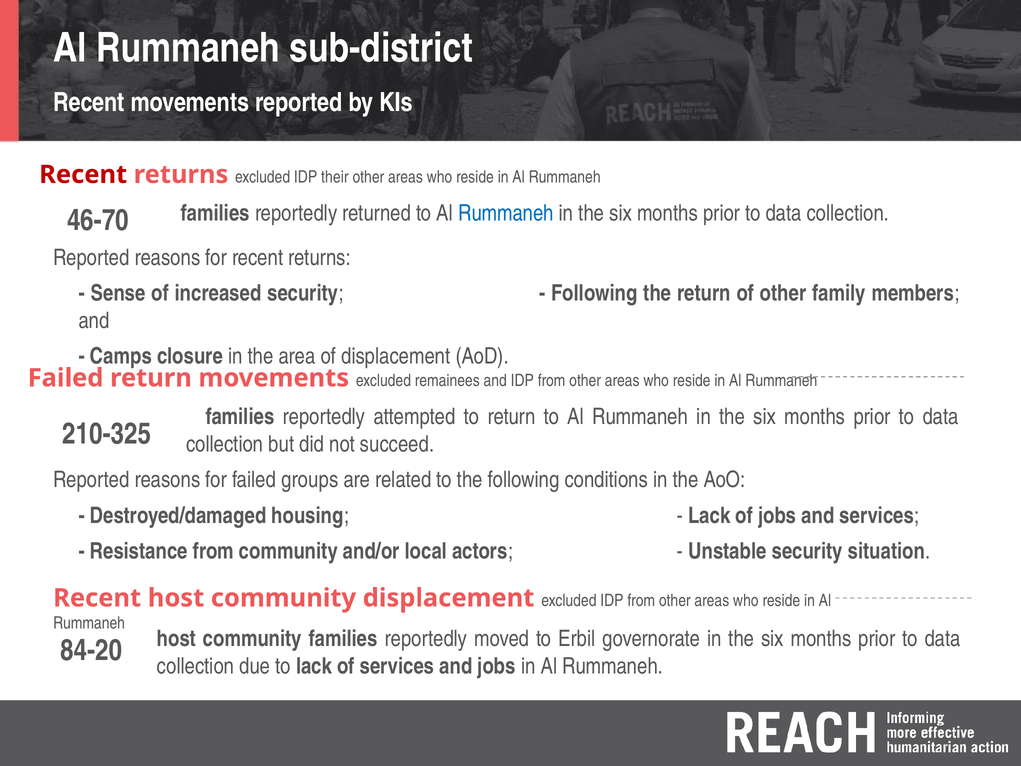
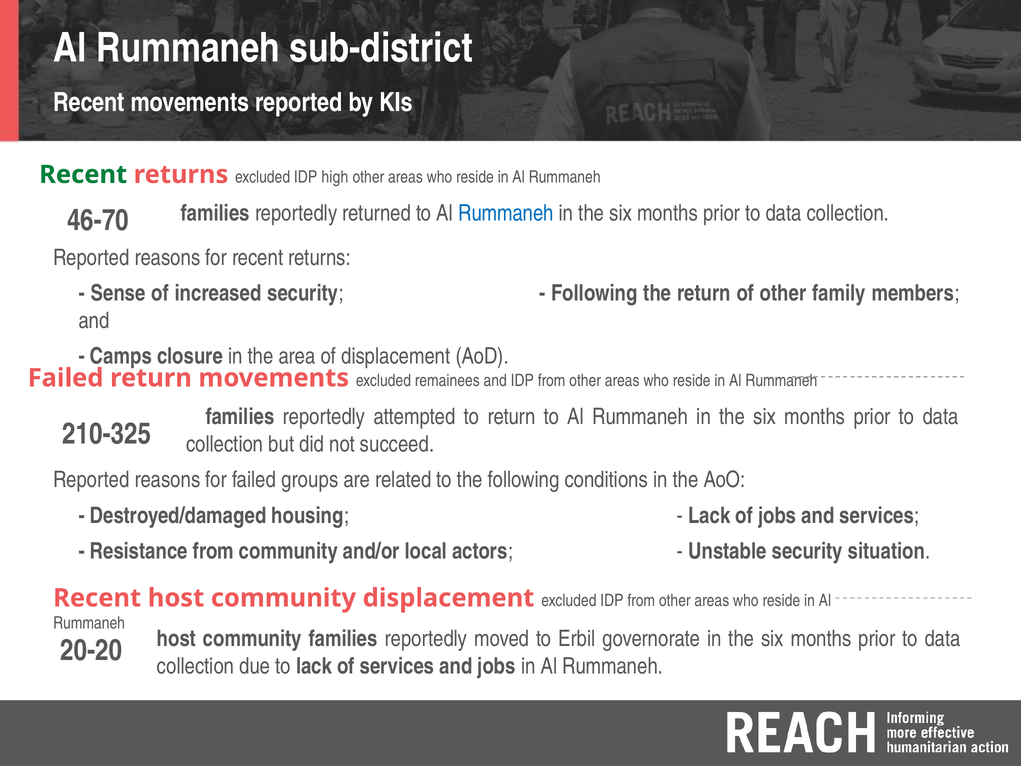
Recent colour: red -> green (83, 175)
their: their -> high (335, 177)
84-20: 84-20 -> 20-20 (91, 650)
